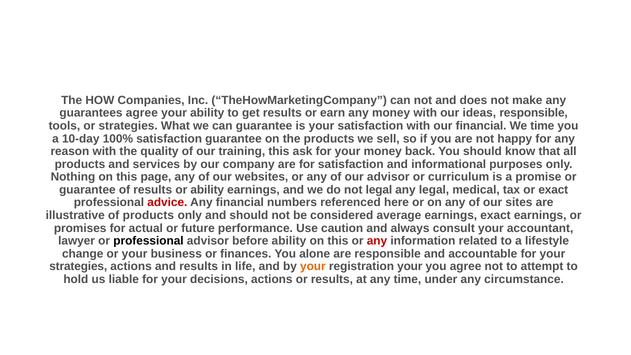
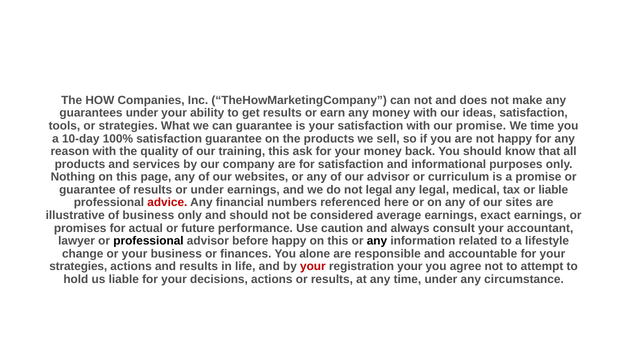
guarantees agree: agree -> under (142, 113)
ideas responsible: responsible -> satisfaction (534, 113)
our financial: financial -> promise (481, 126)
or ability: ability -> under (207, 190)
or exact: exact -> liable (553, 190)
of products: products -> business (148, 215)
before ability: ability -> happy (289, 241)
any colour: red -> black (377, 241)
your colour: orange -> red (313, 266)
